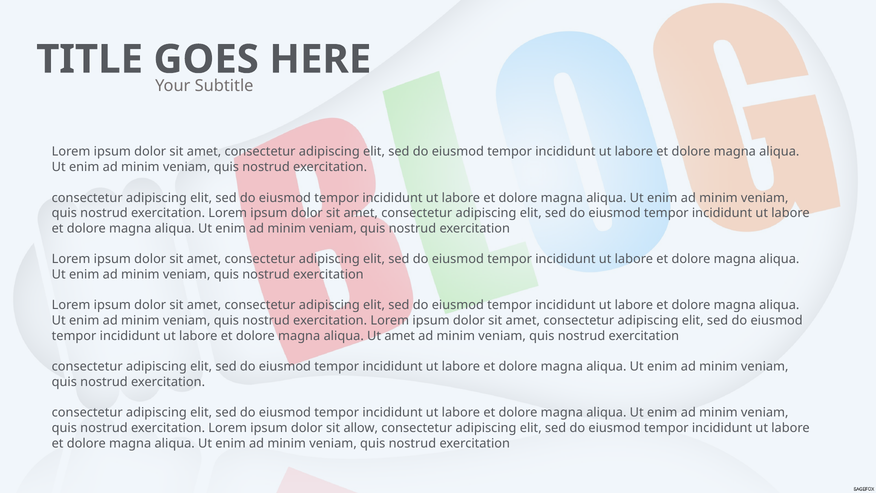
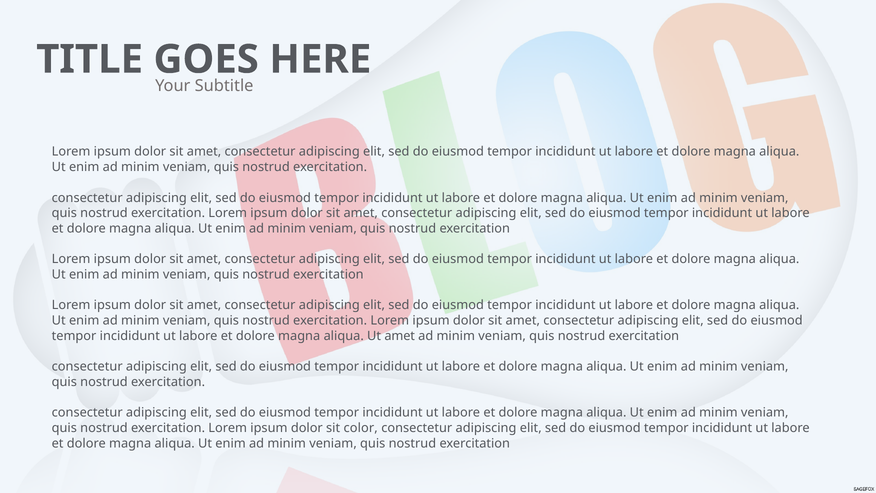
allow: allow -> color (361, 428)
